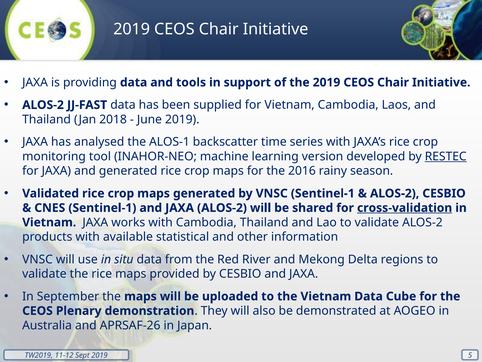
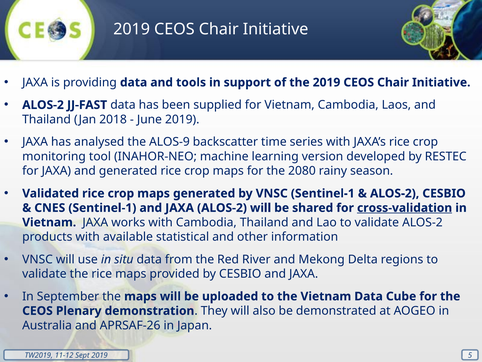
ALOS-1: ALOS-1 -> ALOS-9 (169, 142)
RESTEC underline: present -> none (446, 156)
2016: 2016 -> 2080 (302, 171)
